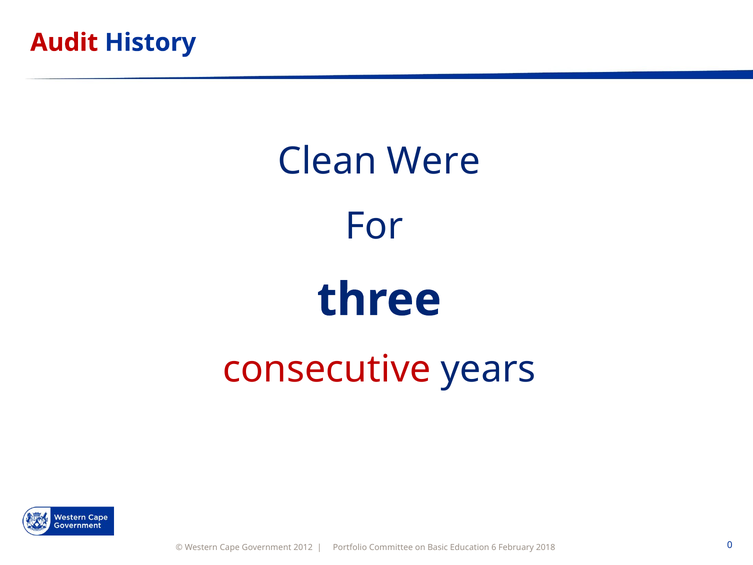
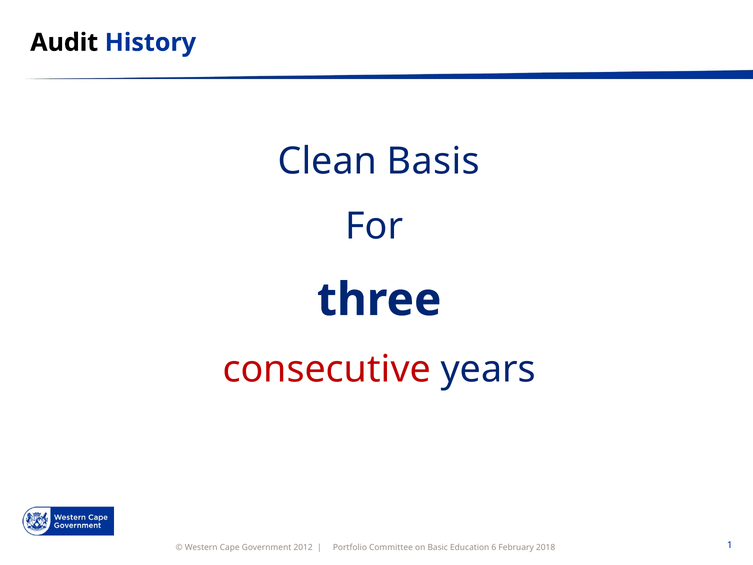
Audit colour: red -> black (64, 43)
Were: Were -> Basis (433, 161)
0: 0 -> 1 (730, 545)
